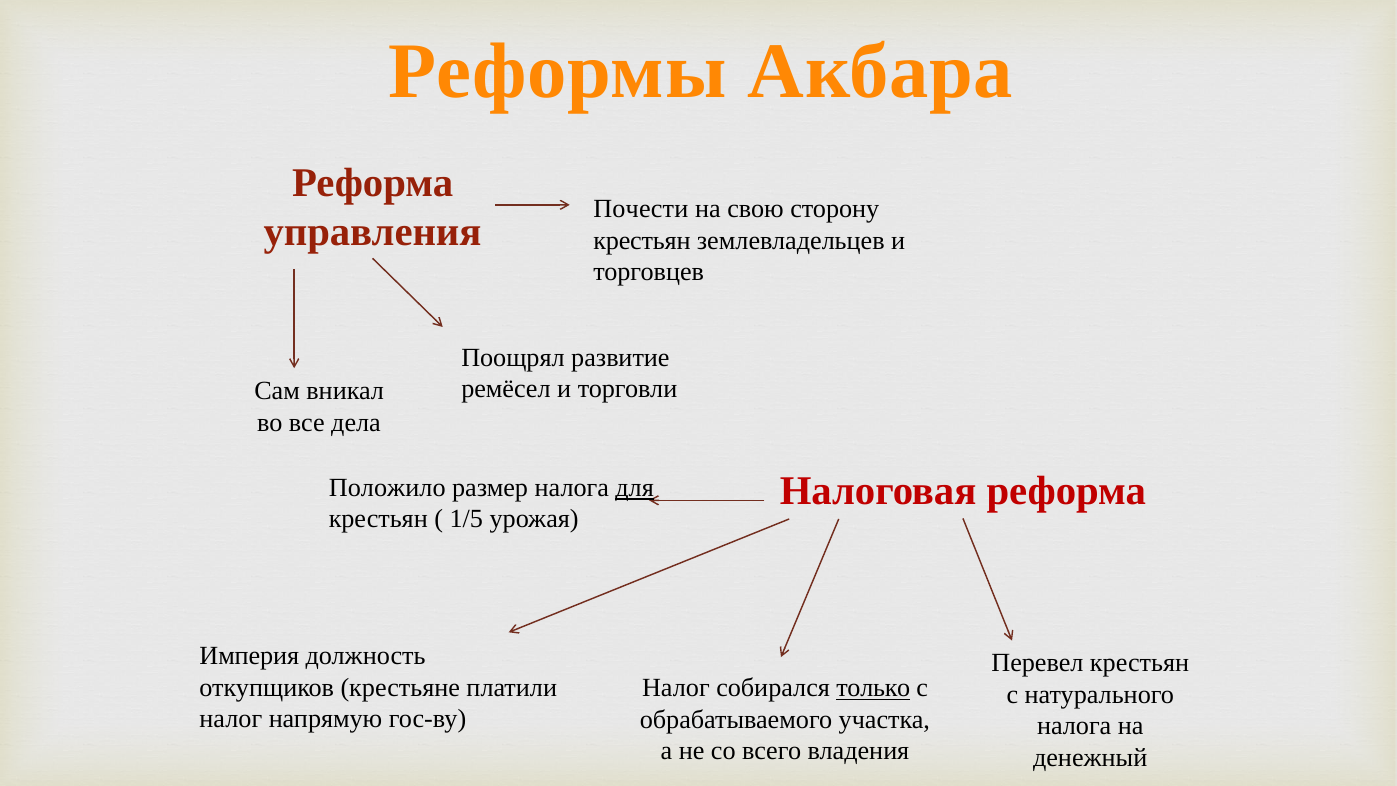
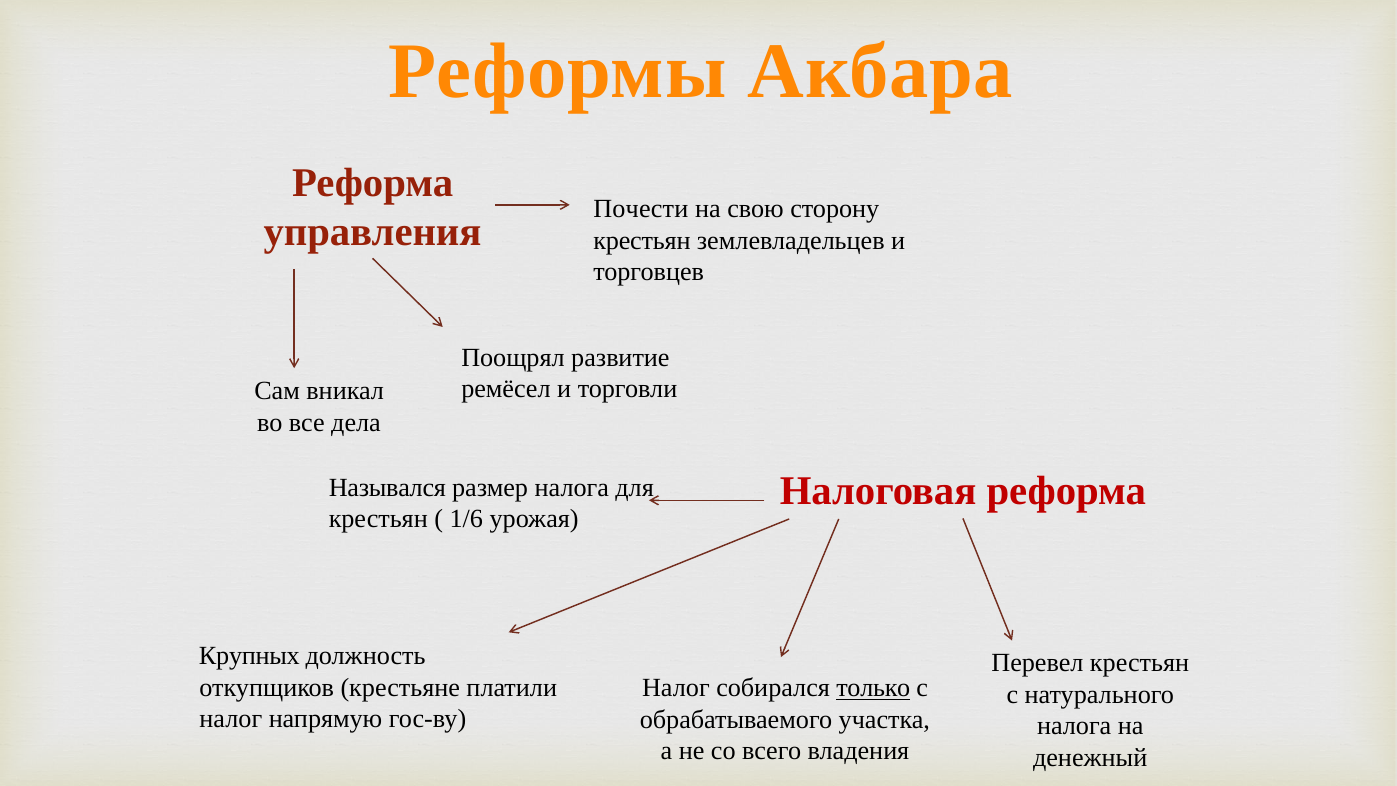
Положило: Положило -> Назывался (387, 487)
для underline: present -> none (635, 487)
1/5: 1/5 -> 1/6 (466, 519)
Империя: Империя -> Крупных (249, 656)
